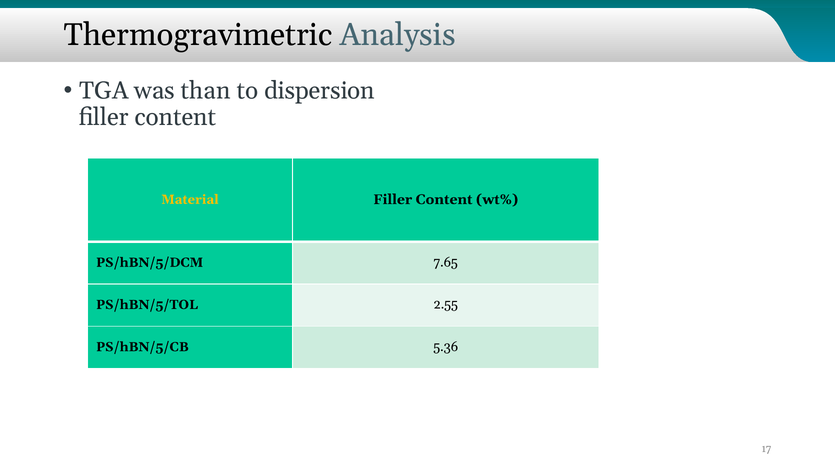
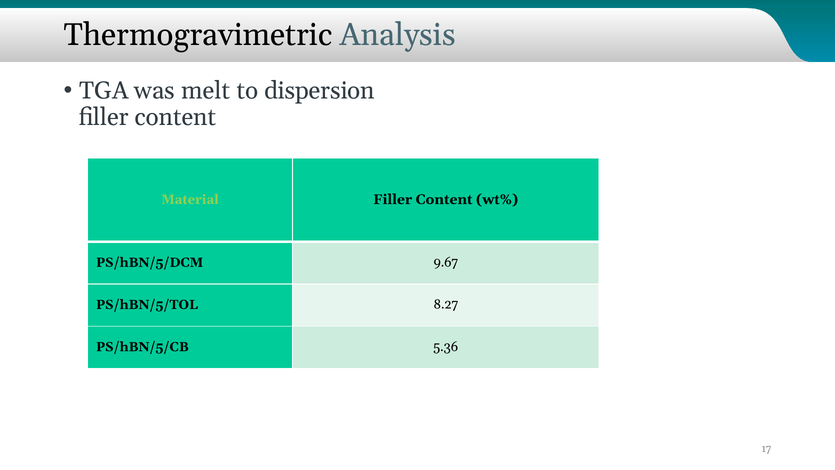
than: than -> melt (206, 91)
Material colour: yellow -> light green (190, 199)
7.65: 7.65 -> 9.67 (446, 262)
2.55: 2.55 -> 8.27 (446, 304)
